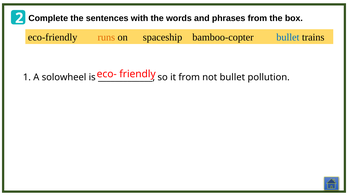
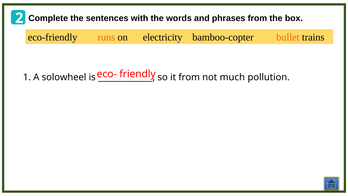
spaceship: spaceship -> electricity (163, 37)
bullet colour: blue -> orange (288, 37)
not bullet: bullet -> much (232, 77)
